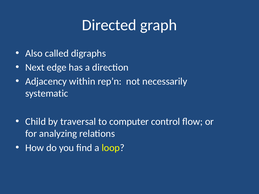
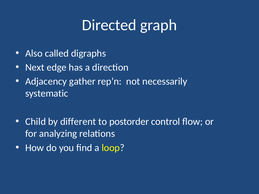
within: within -> gather (82, 82)
traversal: traversal -> different (78, 122)
computer: computer -> postorder (129, 122)
